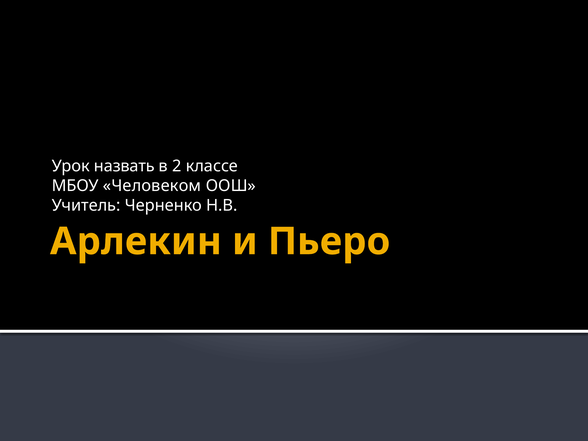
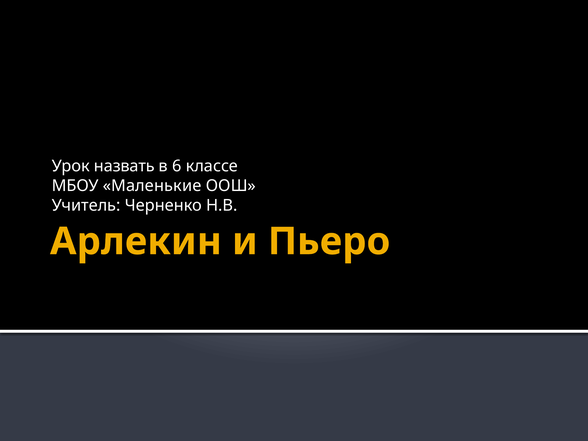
2: 2 -> 6 (177, 166)
Человеком: Человеком -> Маленькие (152, 186)
